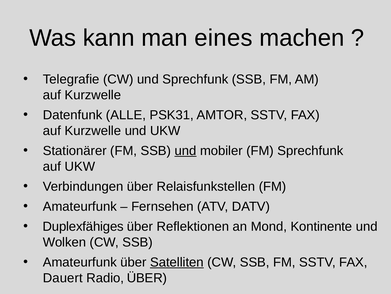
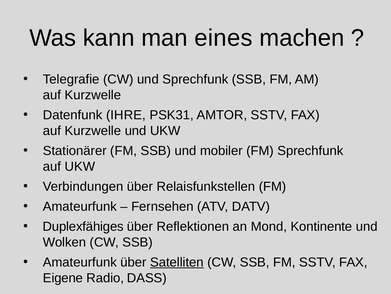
ALLE: ALLE -> IHRE (126, 115)
und underline: present -> none (185, 150)
Dauert: Dauert -> Eigene (63, 277)
Radio ÜBER: ÜBER -> DASS (147, 277)
